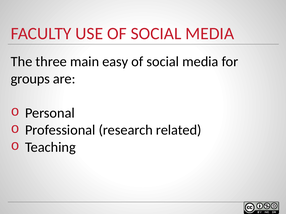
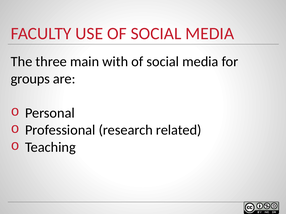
easy: easy -> with (115, 62)
